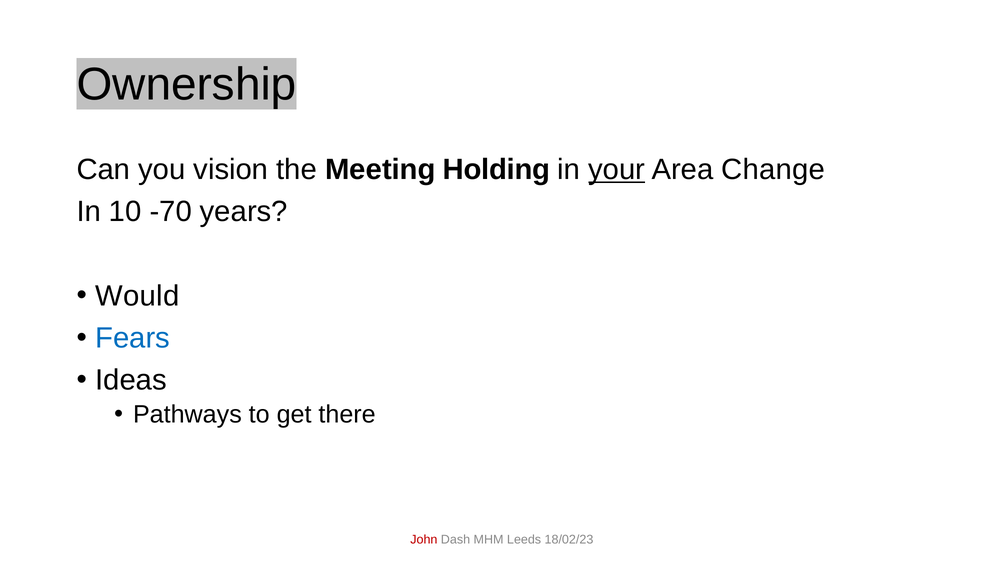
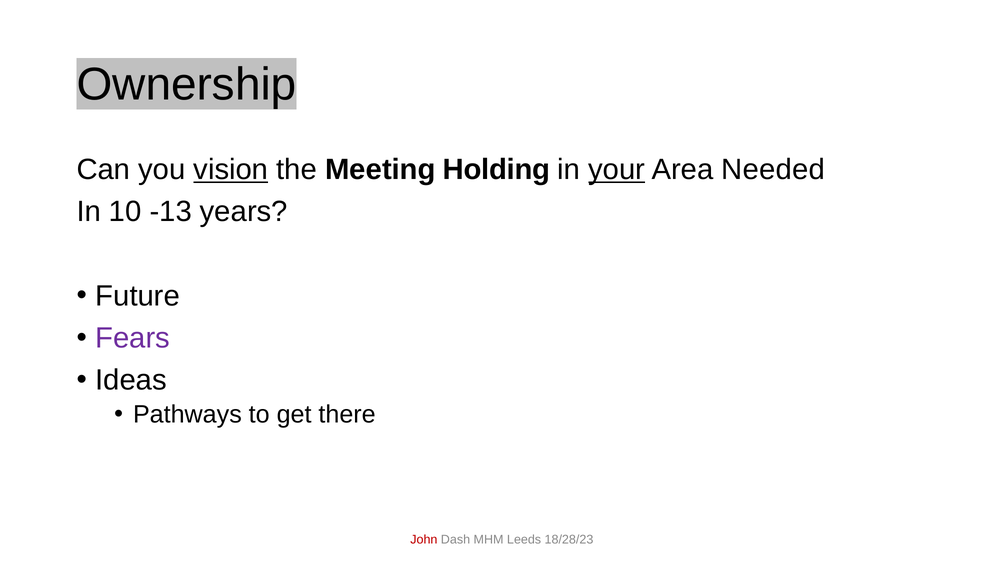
vision underline: none -> present (231, 170)
Change: Change -> Needed (773, 170)
-70: -70 -> -13 (171, 212)
Would: Would -> Future (138, 296)
Fears colour: blue -> purple (133, 338)
18/02/23: 18/02/23 -> 18/28/23 (569, 539)
